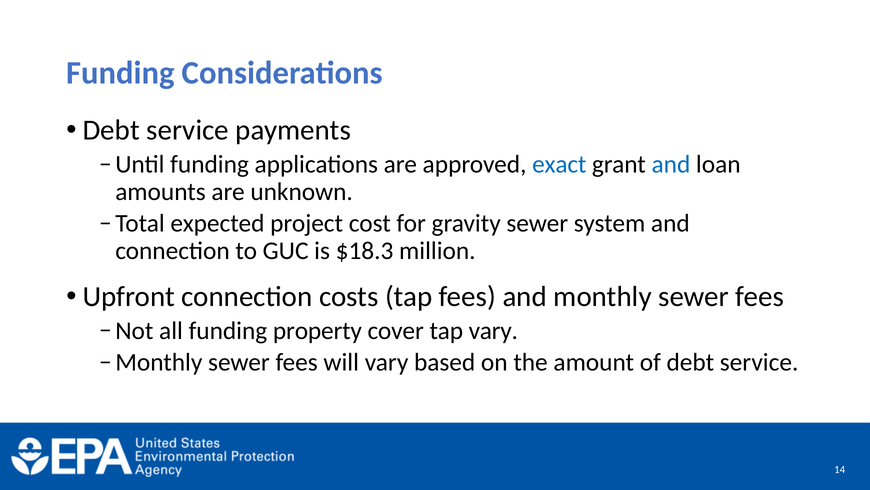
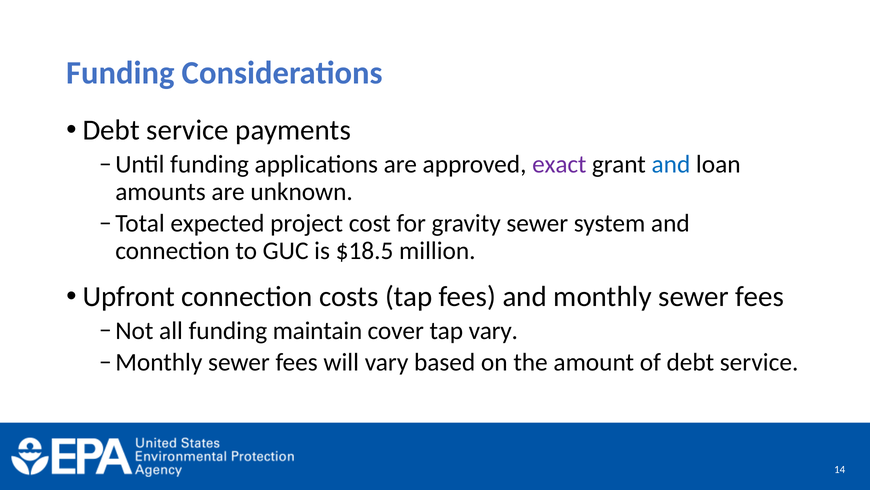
exact colour: blue -> purple (559, 164)
$18.3: $18.3 -> $18.5 (365, 251)
property: property -> maintain (317, 330)
